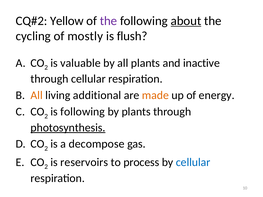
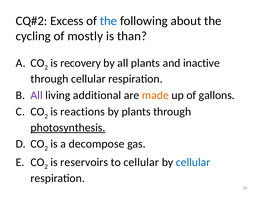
Yellow: Yellow -> Excess (67, 21)
the colour: purple -> blue (108, 21)
about underline: present -> none (186, 21)
flush: flush -> than (132, 36)
valuable: valuable -> recovery (81, 63)
All colour: orange -> purple (37, 95)
energy: energy -> gallons (217, 95)
is following: following -> reactions (83, 112)
to process: process -> cellular (141, 162)
